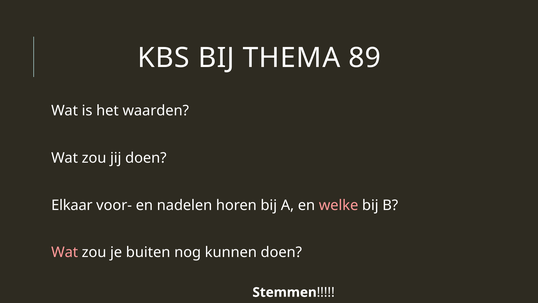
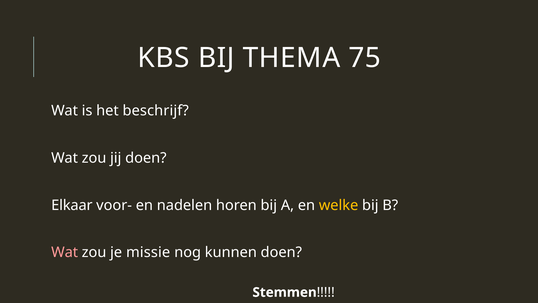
89: 89 -> 75 (365, 58)
waarden: waarden -> beschrijf (156, 111)
welke colour: pink -> yellow (339, 205)
buiten: buiten -> missie (148, 252)
